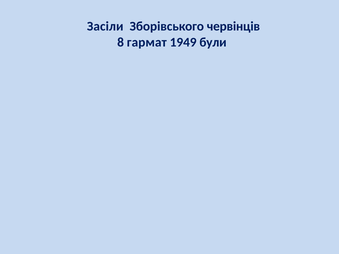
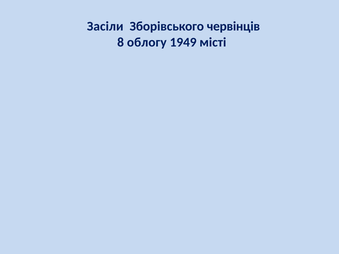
гармат: гармат -> облогу (147, 42)
були: були -> місті (213, 42)
